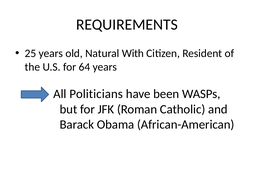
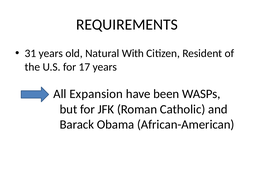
25: 25 -> 31 (30, 53)
64: 64 -> 17 (84, 67)
Politicians: Politicians -> Expansion (96, 94)
